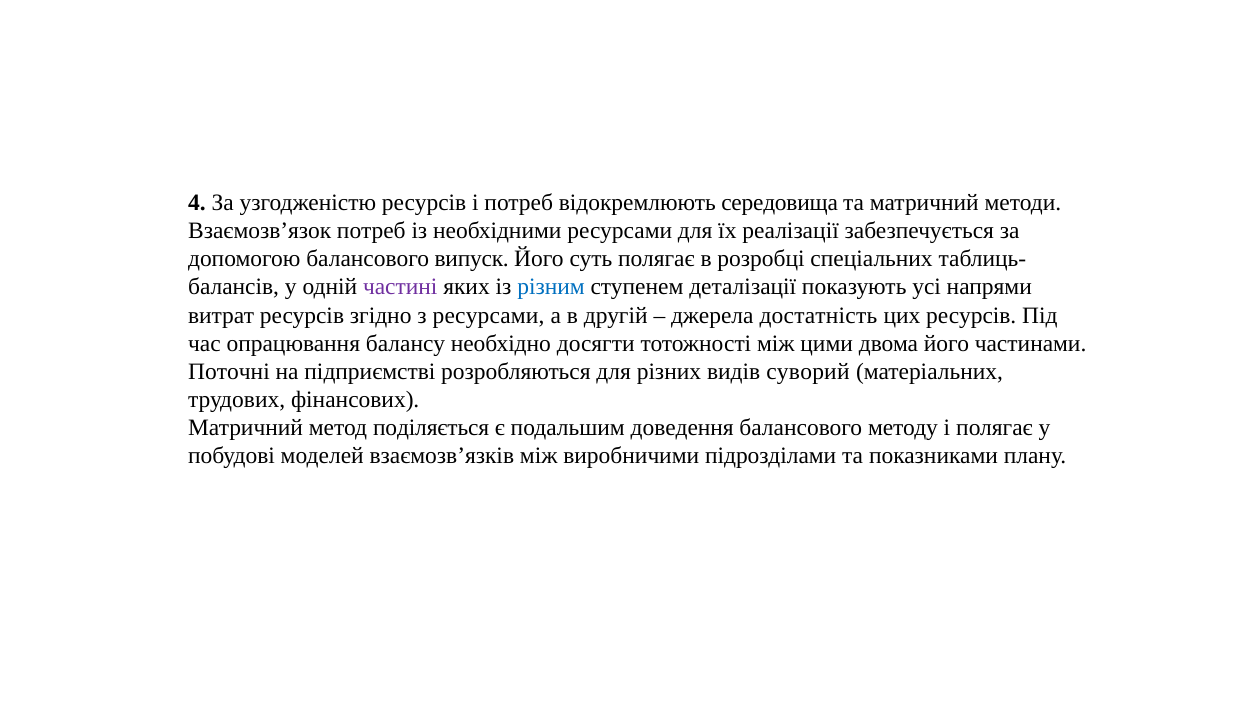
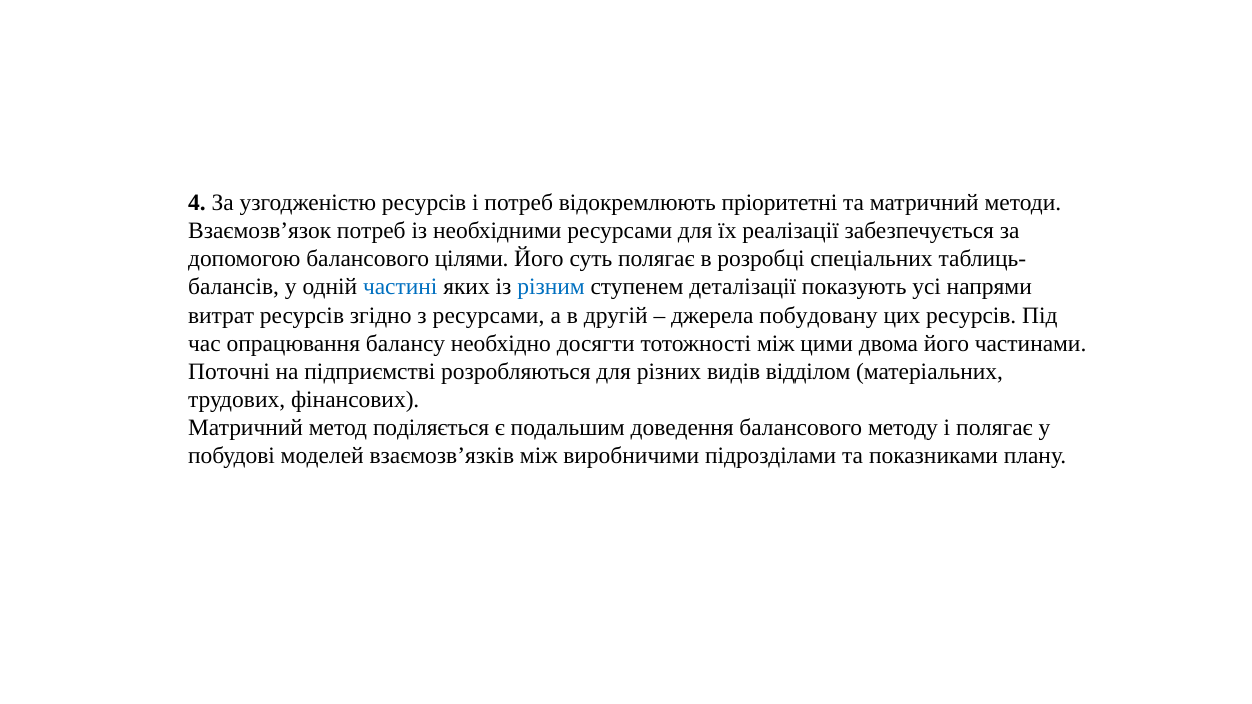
середовища: середовища -> пріоритетні (780, 203)
випуск: випуск -> цілями (472, 259)
частині colour: purple -> blue (400, 287)
достатність: достатність -> побудовану (819, 315)
суворий: суворий -> відділом (808, 372)
